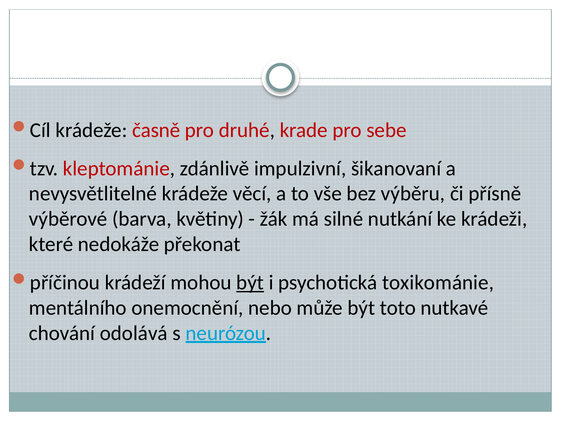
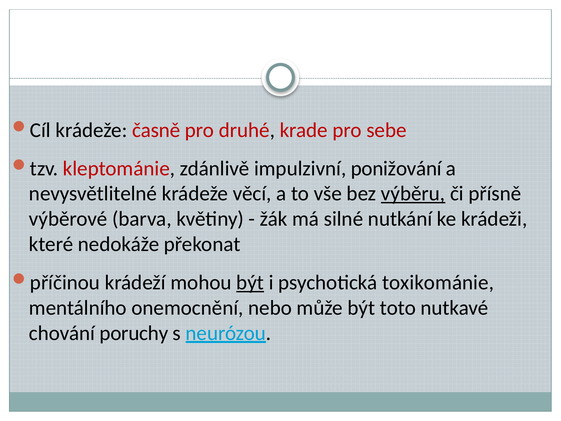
šikanovaní: šikanovaní -> ponižování (396, 168)
výběru underline: none -> present (413, 194)
odolává: odolává -> poruchy (134, 333)
